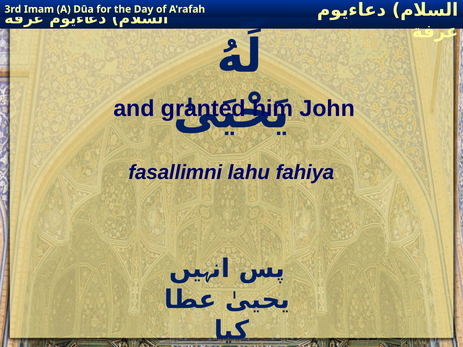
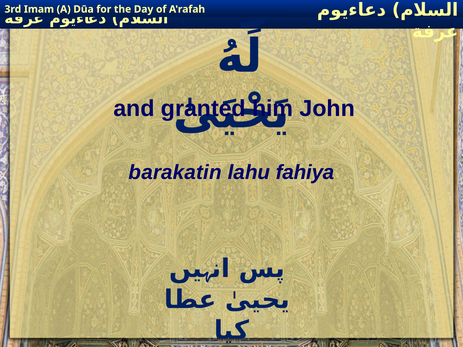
fasallimni: fasallimni -> barakatin (175, 173)
